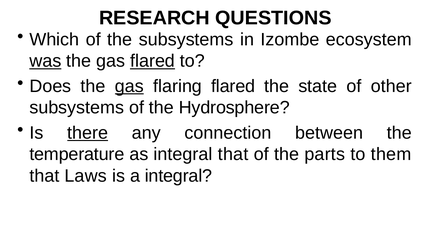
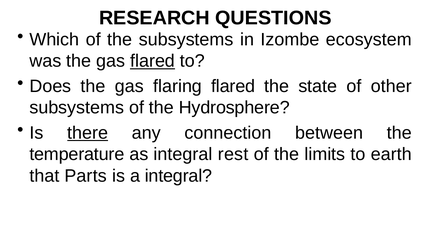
was underline: present -> none (45, 61)
gas underline: present -> none (129, 86)
integral that: that -> rest (233, 155)
parts: parts -> limits (325, 155)
them: them -> earth (391, 155)
Laws: Laws -> Parts (86, 176)
